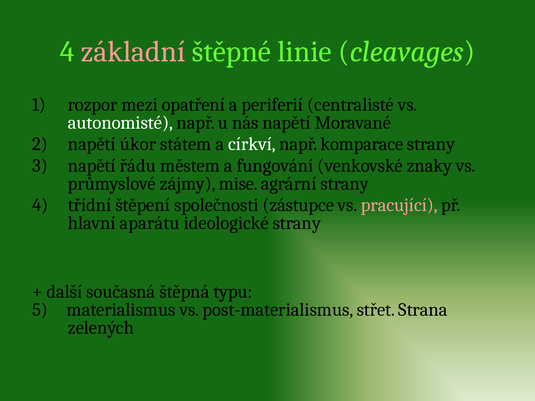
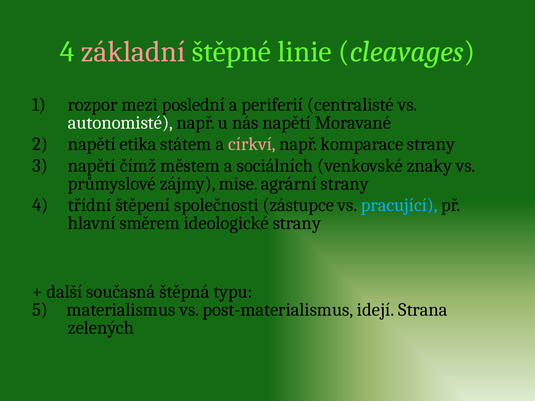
opatření: opatření -> poslední (193, 105)
úkor: úkor -> etika (138, 144)
církví colour: white -> pink (252, 144)
řádu: řádu -> čímž (138, 166)
fungování: fungování -> sociálních (275, 166)
pracující colour: pink -> light blue (399, 205)
aparátu: aparátu -> směrem (150, 223)
střet: střet -> idejí (376, 310)
